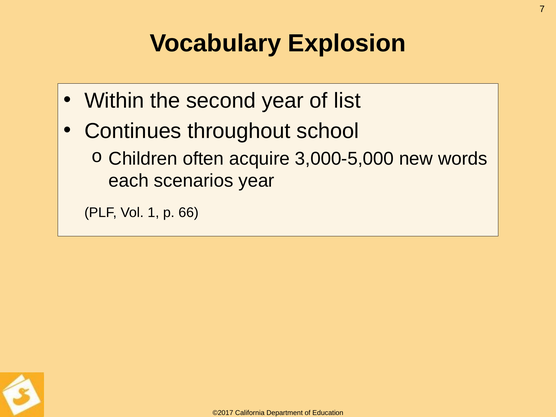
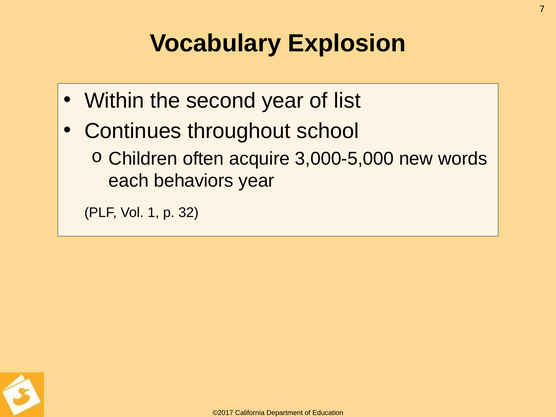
scenarios: scenarios -> behaviors (194, 181)
66: 66 -> 32 (189, 212)
